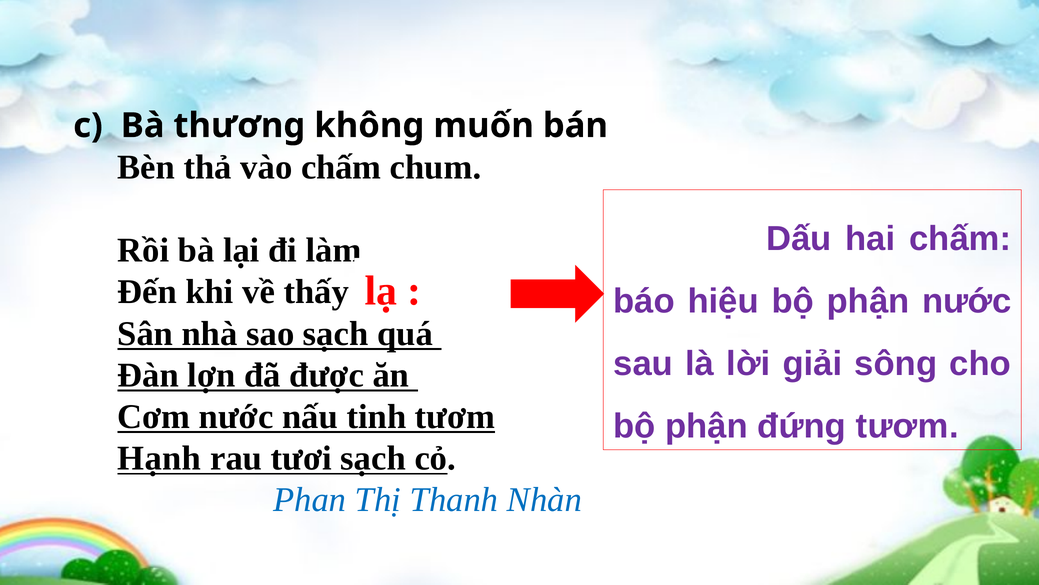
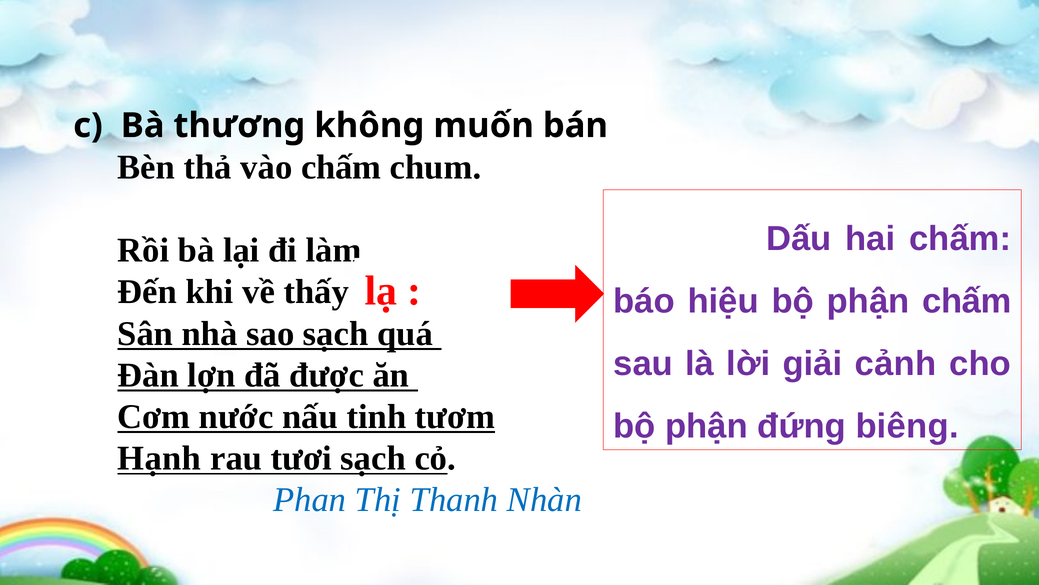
phận nước: nước -> chấm (967, 301)
sông: sông -> cảnh (896, 363)
đứng tươm: tươm -> biêng (907, 426)
